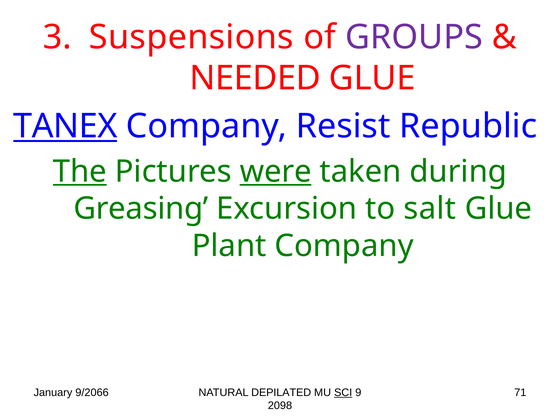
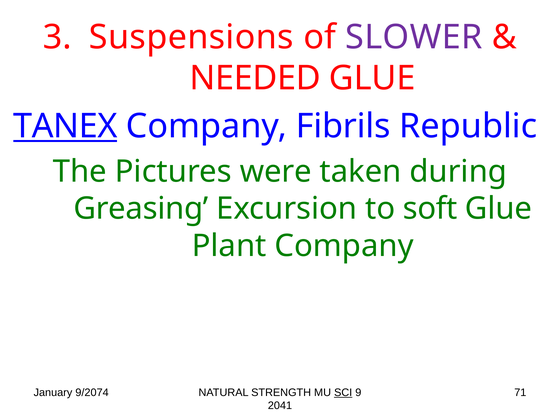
GROUPS: GROUPS -> SLOWER (414, 37)
Resist: Resist -> Fibrils (343, 126)
The underline: present -> none (80, 171)
were underline: present -> none (276, 171)
salt: salt -> soft (430, 209)
9/2066: 9/2066 -> 9/2074 (92, 393)
DEPILATED: DEPILATED -> STRENGTH (281, 393)
2098: 2098 -> 2041 (280, 406)
